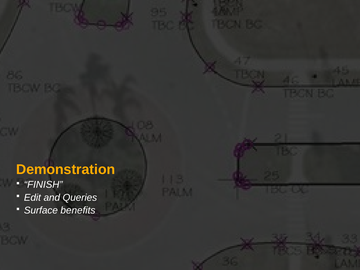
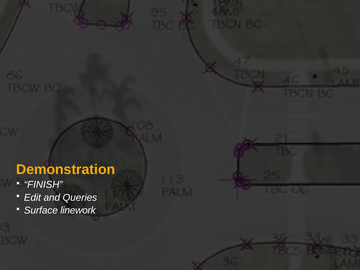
benefits: benefits -> linework (78, 210)
